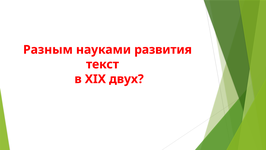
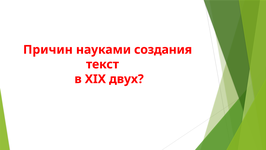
Разным: Разным -> Причин (48, 50)
развития: развития -> создания (163, 50)
